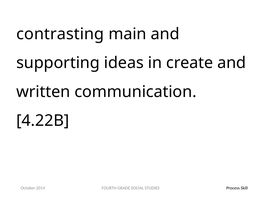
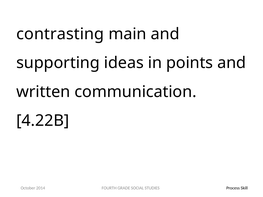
create: create -> points (190, 63)
